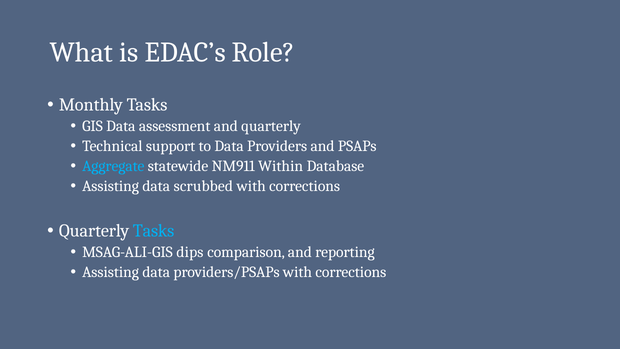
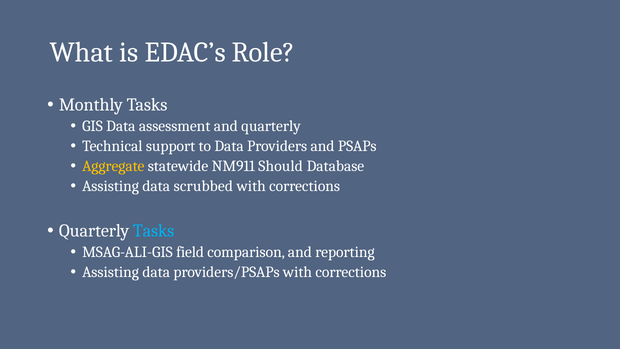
Aggregate colour: light blue -> yellow (113, 166)
Within: Within -> Should (281, 166)
dips: dips -> field (190, 252)
